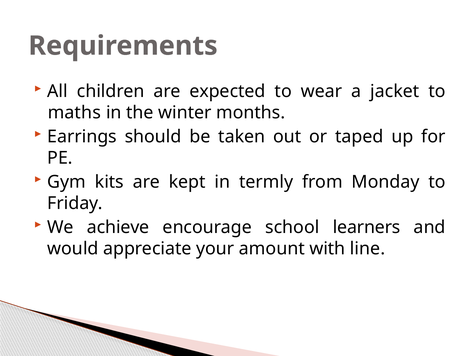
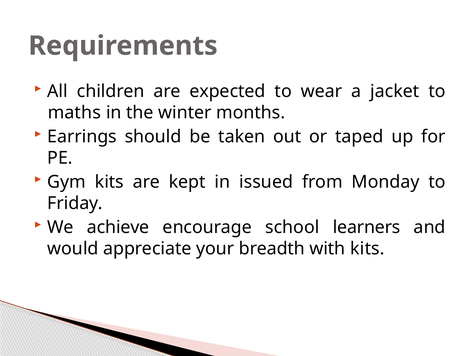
termly: termly -> issued (266, 182)
amount: amount -> breadth (272, 248)
with line: line -> kits (367, 248)
